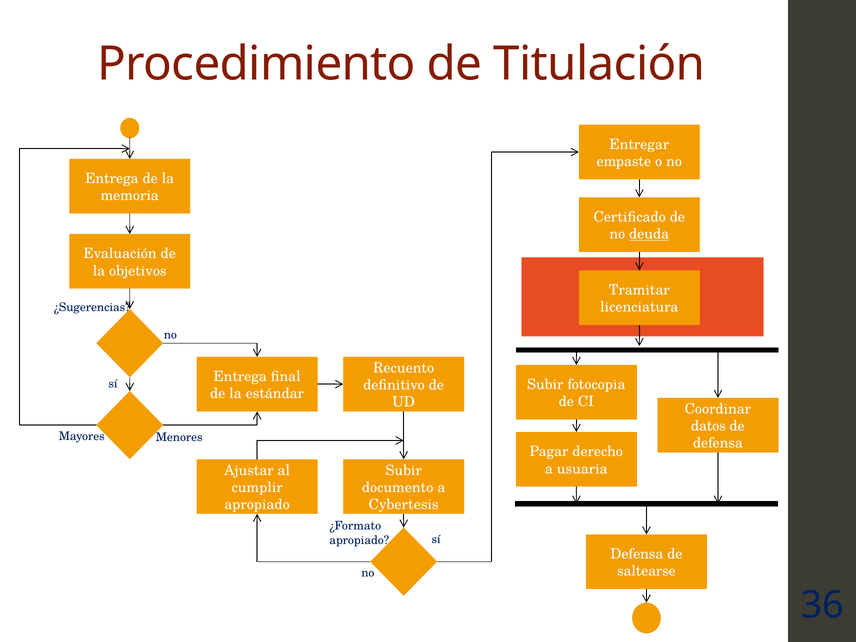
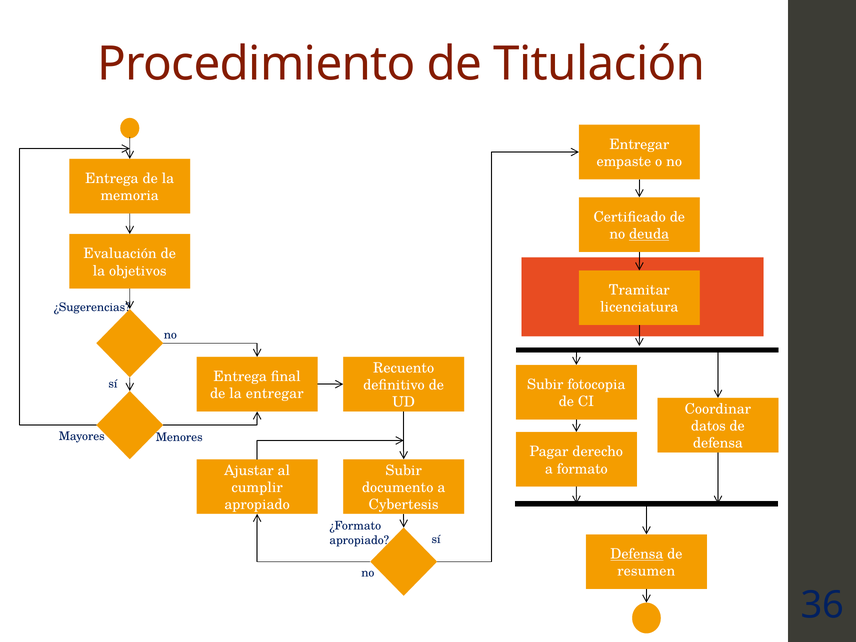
la estándar: estándar -> entregar (275, 394)
usuaria: usuaria -> formato (582, 469)
Defensa underline: none -> present (637, 554)
saltearse: saltearse -> resumen (646, 571)
